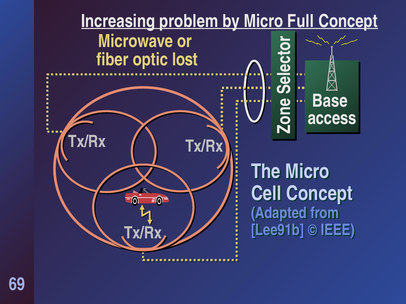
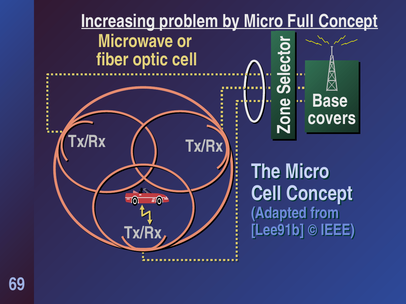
optic lost: lost -> cell (185, 60)
access: access -> covers (332, 118)
